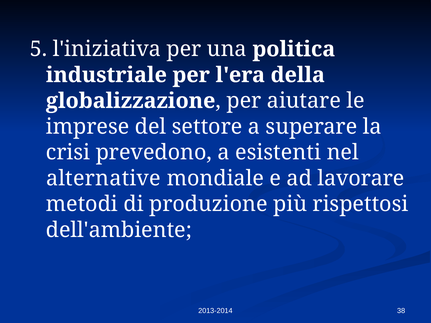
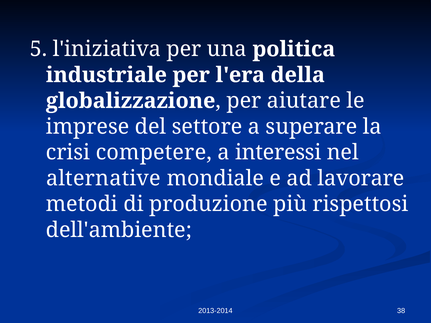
prevedono: prevedono -> competere (154, 153)
esistenti: esistenti -> interessi (278, 153)
